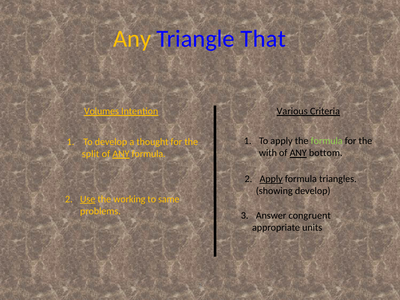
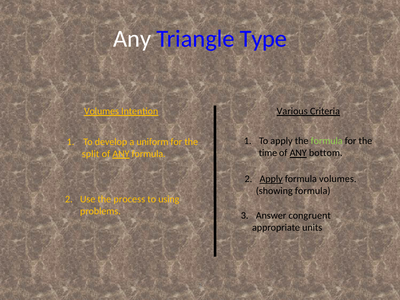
Any colour: yellow -> white (132, 39)
That: That -> Type (263, 39)
thought: thought -> uniform (152, 142)
with: with -> time (268, 153)
formula triangles: triangles -> volumes (338, 179)
showing develop: develop -> formula (313, 191)
Use underline: present -> none (88, 199)
working: working -> process (129, 199)
same: same -> using (169, 199)
